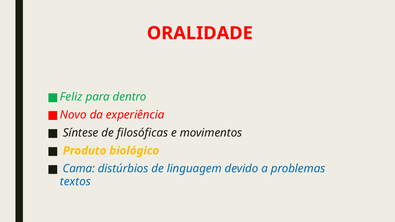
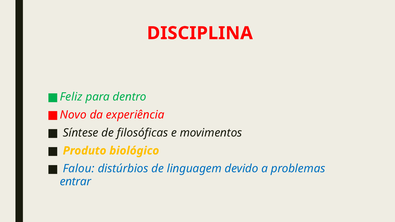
ORALIDADE: ORALIDADE -> DISCIPLINA (200, 33)
Cama: Cama -> Falou (79, 169)
textos: textos -> entrar (75, 182)
